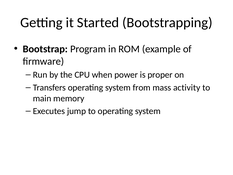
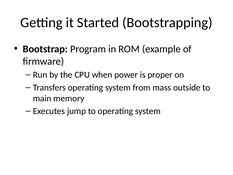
activity: activity -> outside (187, 87)
